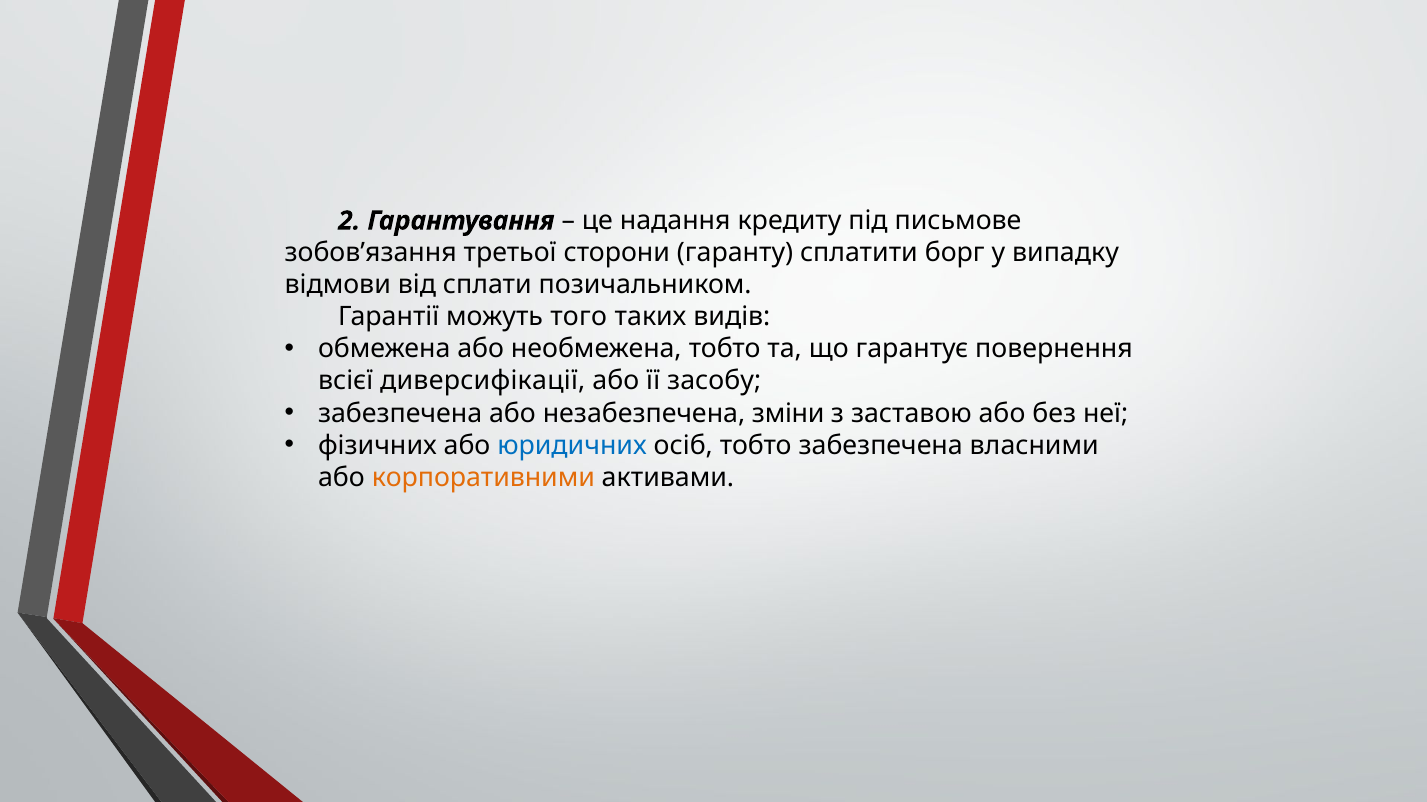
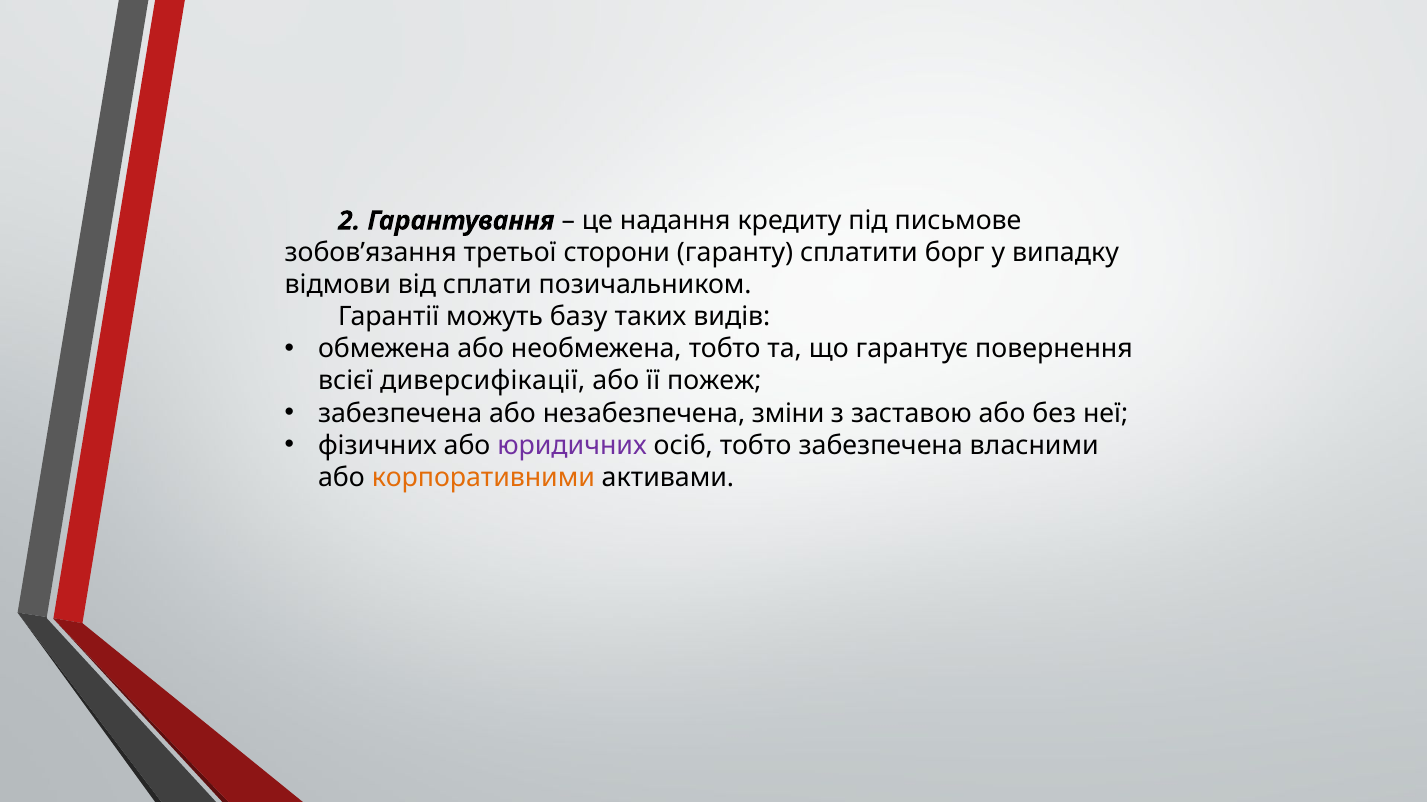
того: того -> базу (579, 317)
засобу: засобу -> пожеж (714, 381)
юридичних colour: blue -> purple (572, 446)
